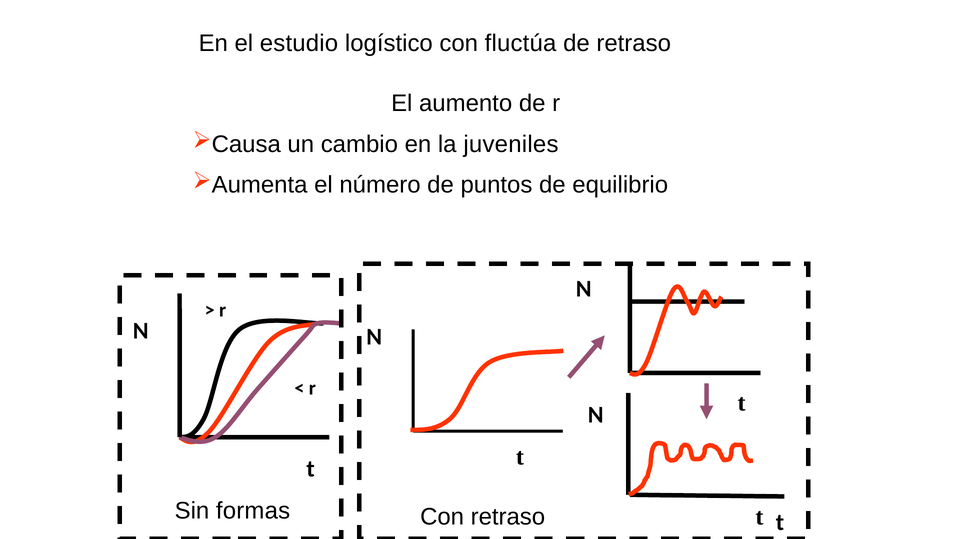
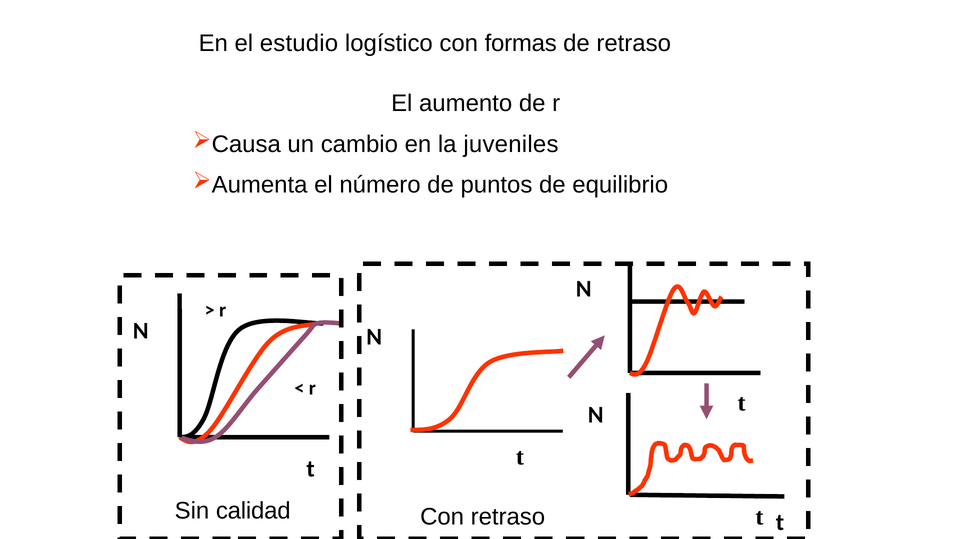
fluctúa: fluctúa -> formas (521, 44)
formas: formas -> calidad (253, 511)
